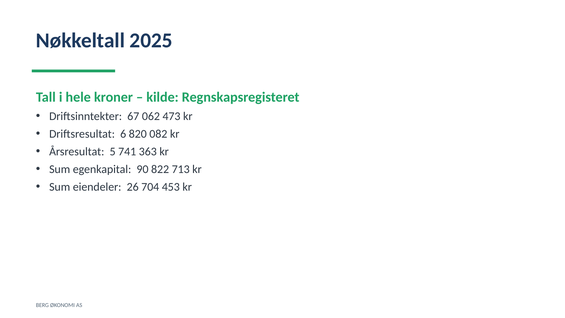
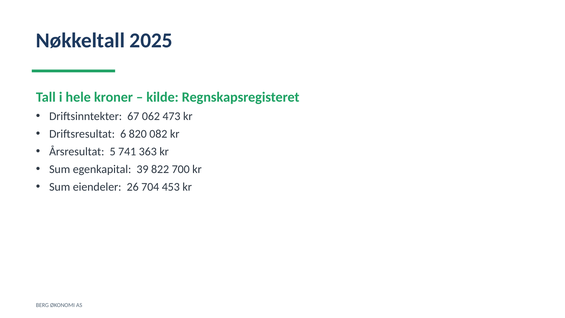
90: 90 -> 39 (143, 169)
713: 713 -> 700 (181, 169)
